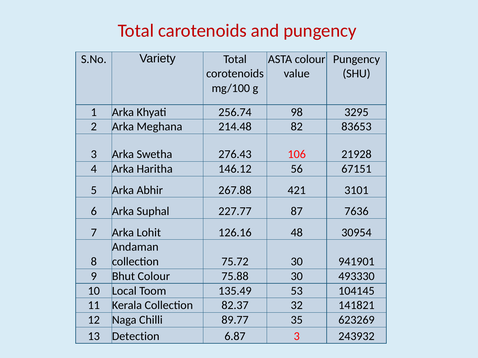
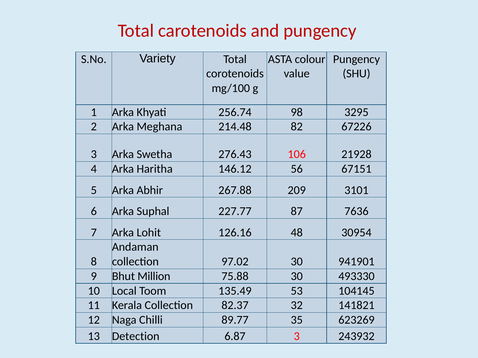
83653: 83653 -> 67226 (356, 127)
421: 421 -> 209 (297, 190)
75.72: 75.72 -> 97.02 (235, 262)
Bhut Colour: Colour -> Million (154, 277)
